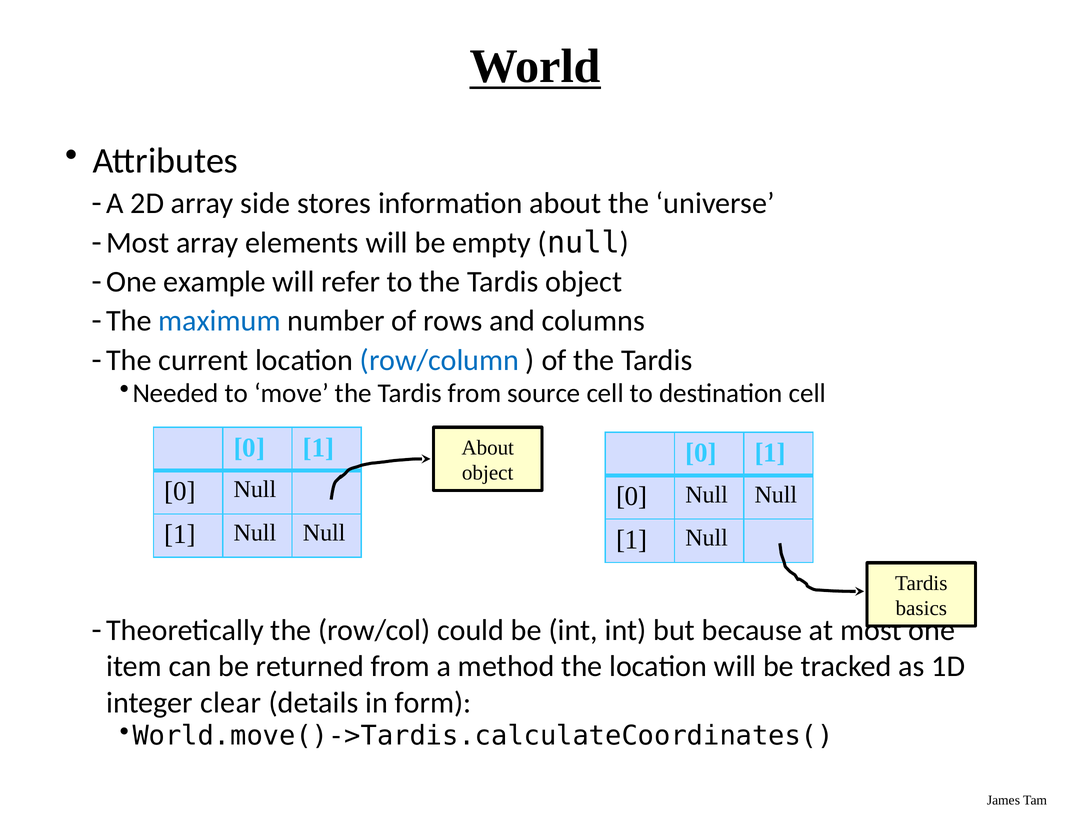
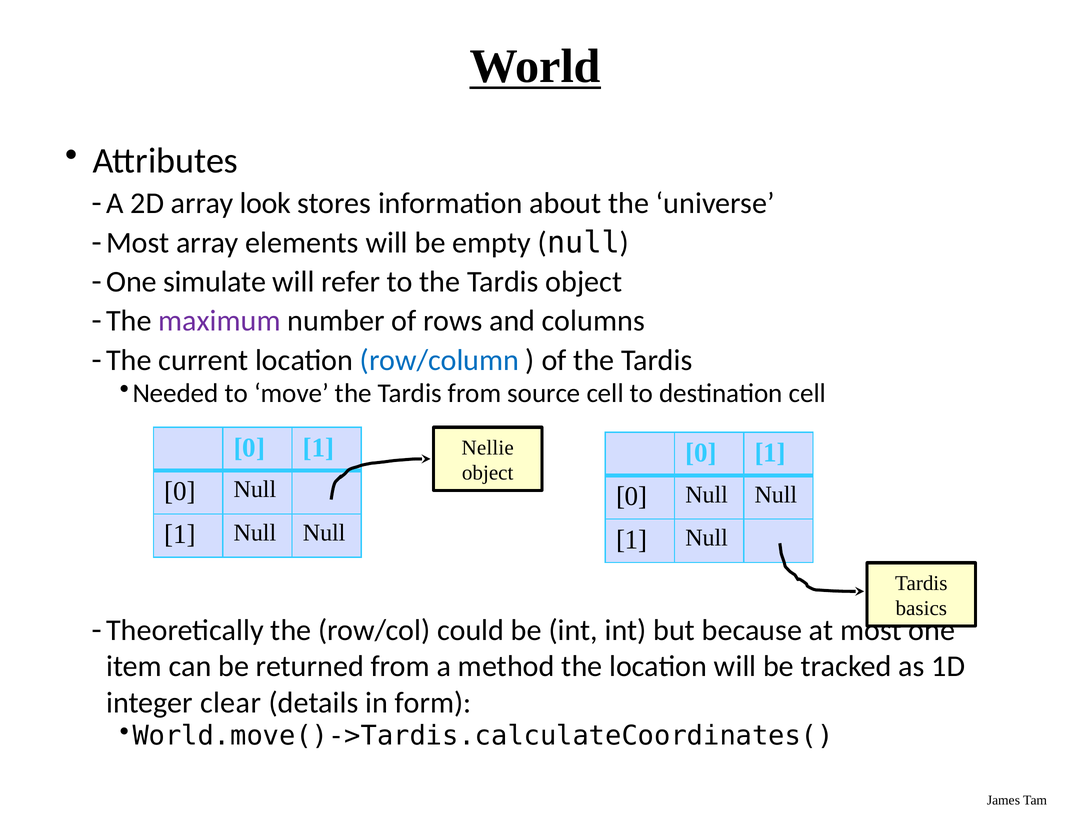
side: side -> look (265, 203)
example: example -> simulate (215, 282)
maximum colour: blue -> purple (219, 321)
About: About -> Nellie (488, 448)
